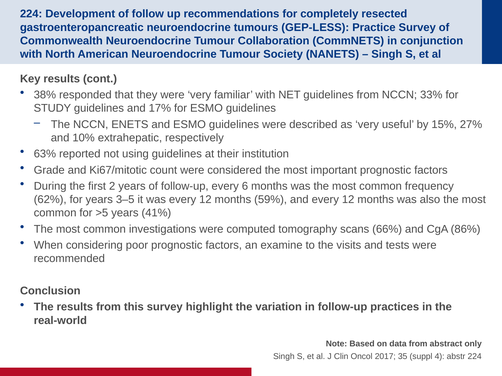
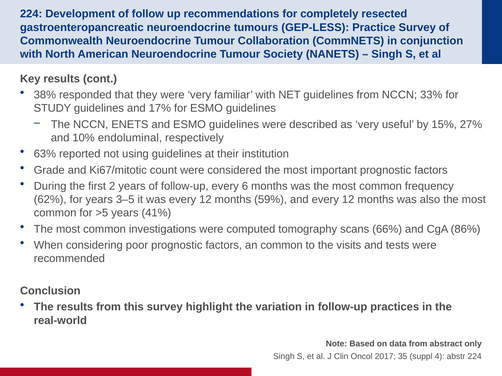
extrahepatic: extrahepatic -> endoluminal (130, 138)
an examine: examine -> common (282, 246)
